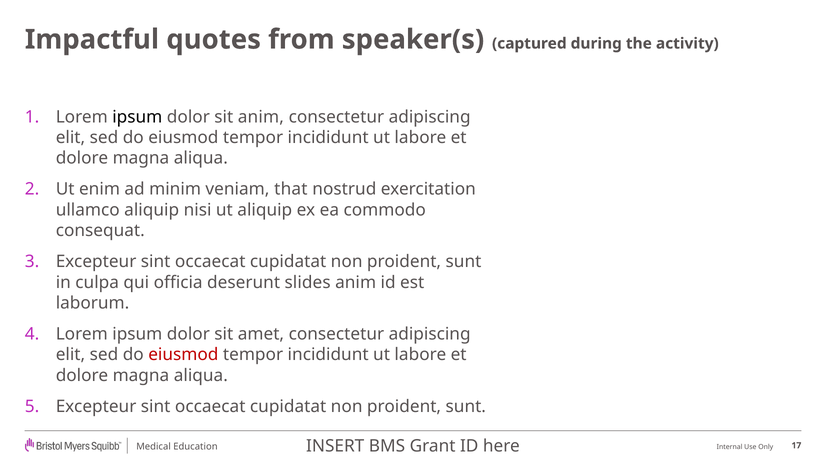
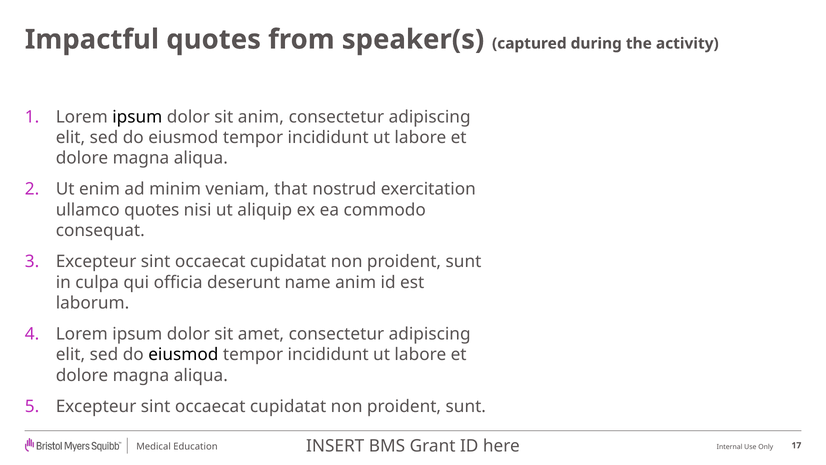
ullamco aliquip: aliquip -> quotes (152, 210)
slides: slides -> name (308, 282)
eiusmod colour: red -> black (183, 354)
